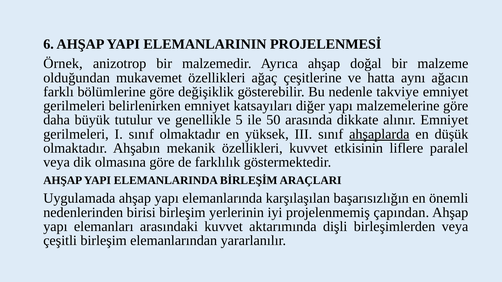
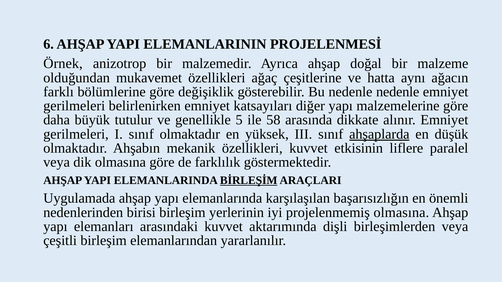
nedenle takviye: takviye -> nedenle (398, 92)
50: 50 -> 58 (273, 120)
BİRLEŞİM underline: none -> present (249, 181)
projelenmemiş çapından: çapından -> olmasına (401, 213)
